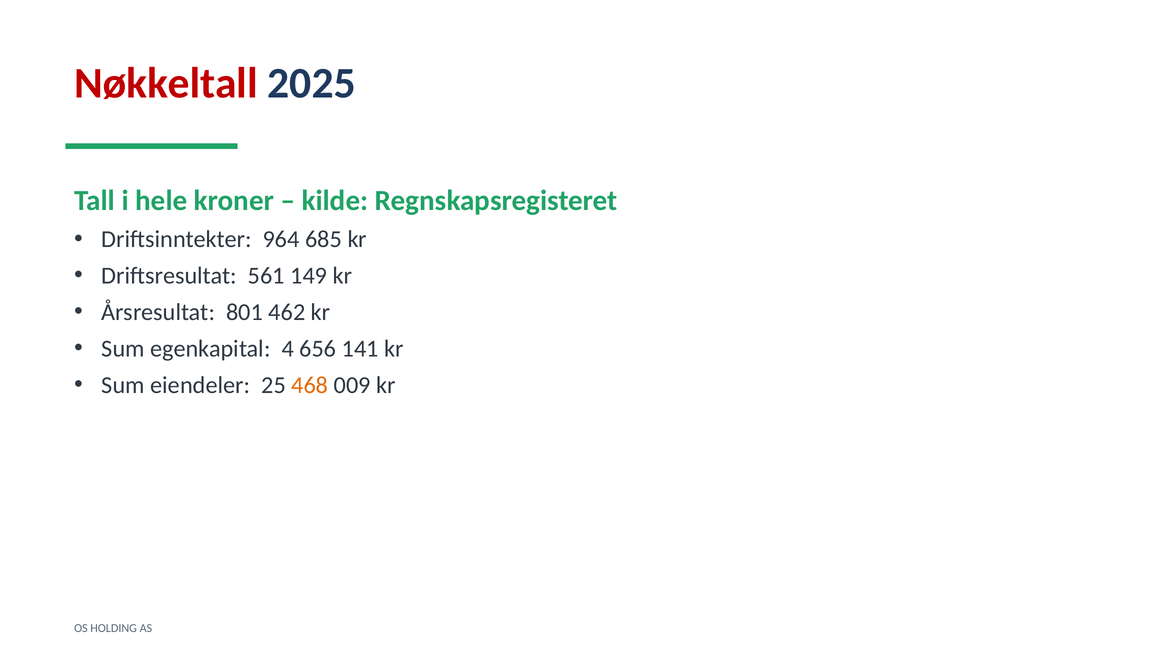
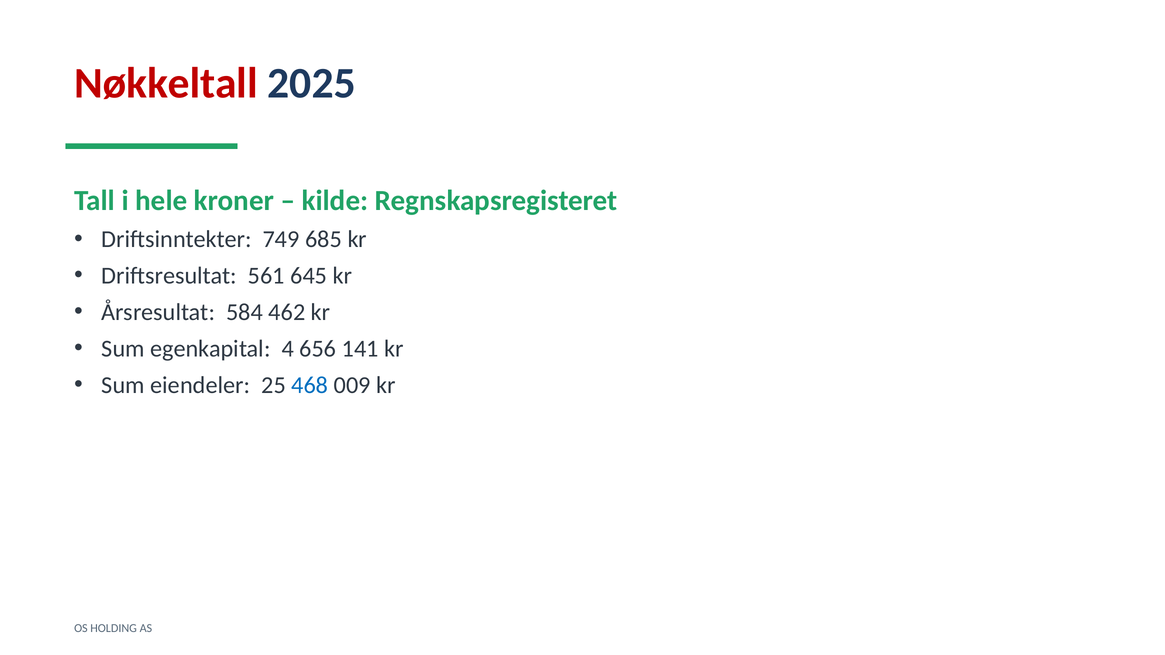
964: 964 -> 749 (281, 240)
149: 149 -> 645 (309, 276)
801: 801 -> 584 (244, 312)
468 colour: orange -> blue (310, 385)
